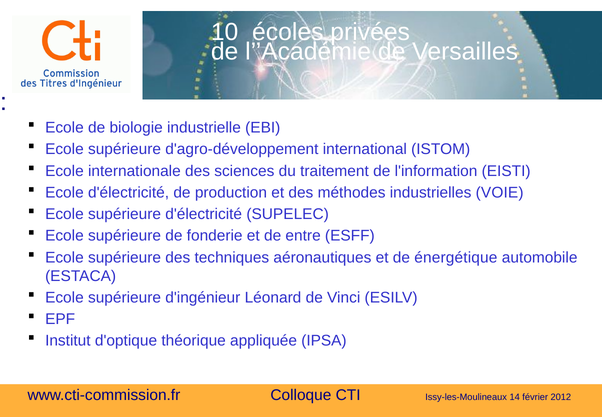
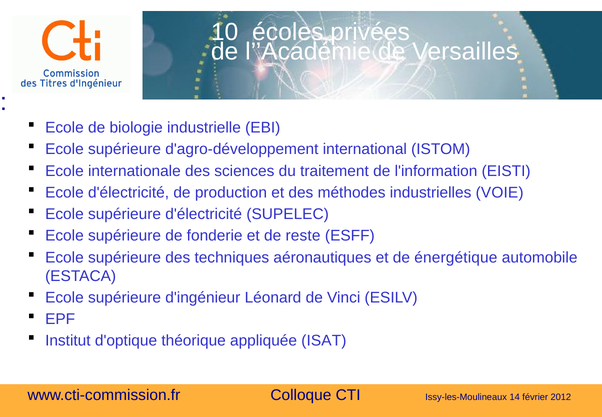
entre: entre -> reste (303, 236)
IPSA: IPSA -> ISAT (324, 341)
